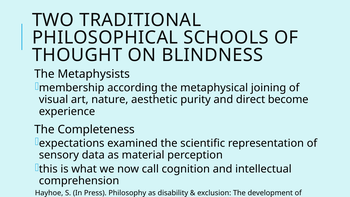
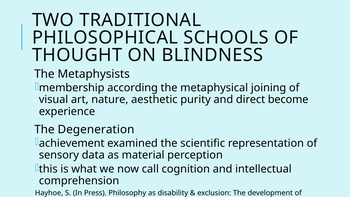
Completeness: Completeness -> Degeneration (96, 129)
expectations: expectations -> achievement (72, 143)
